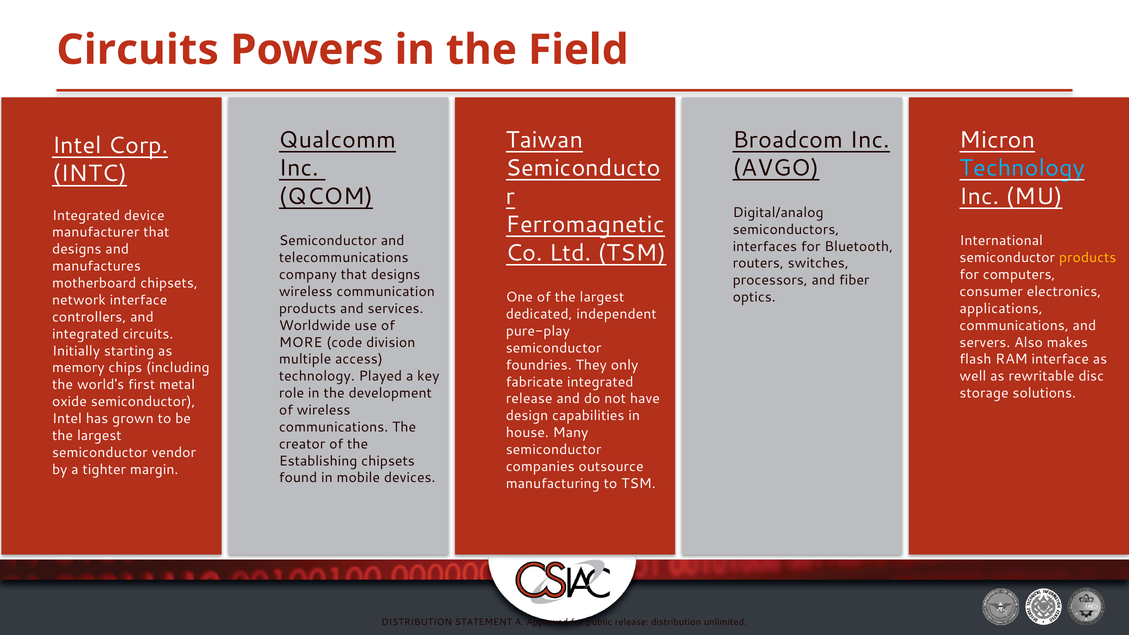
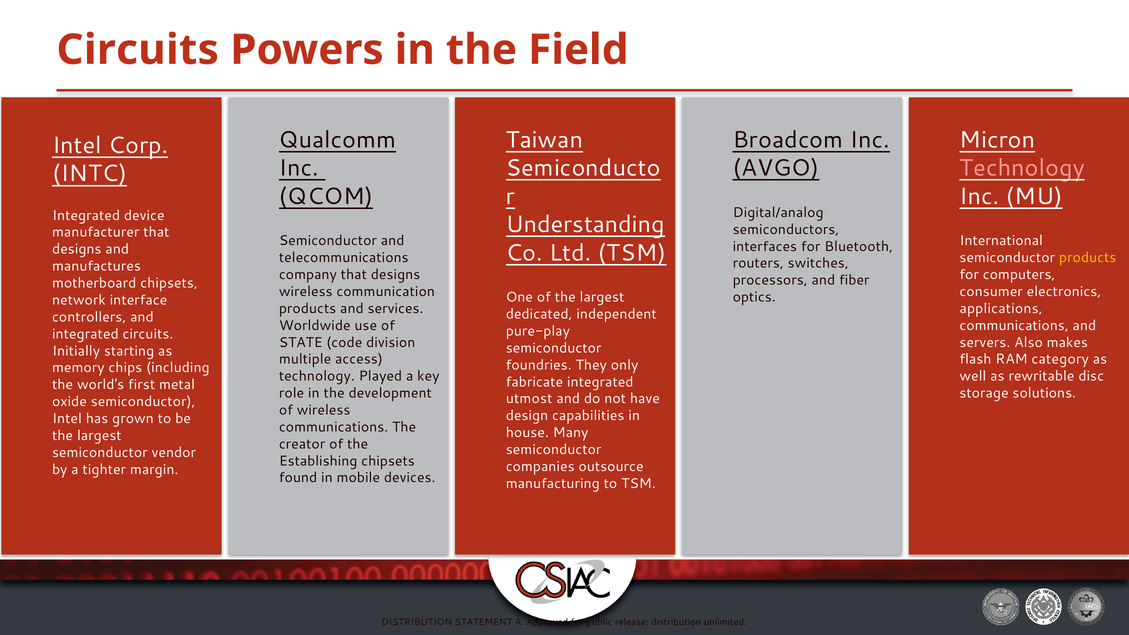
Technology colour: light blue -> pink (1022, 168)
Ferromagnetic: Ferromagnetic -> Understanding (585, 225)
MORE: MORE -> STATE (301, 342)
RAM interface: interface -> category (1060, 359)
release: release -> utmost (529, 399)
